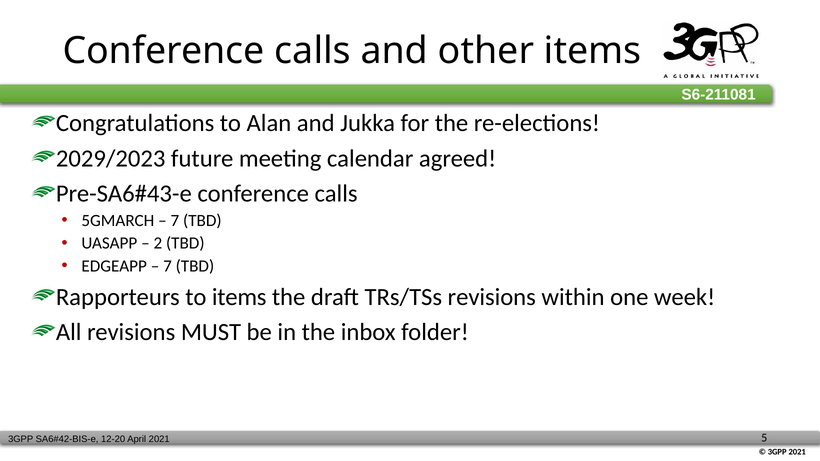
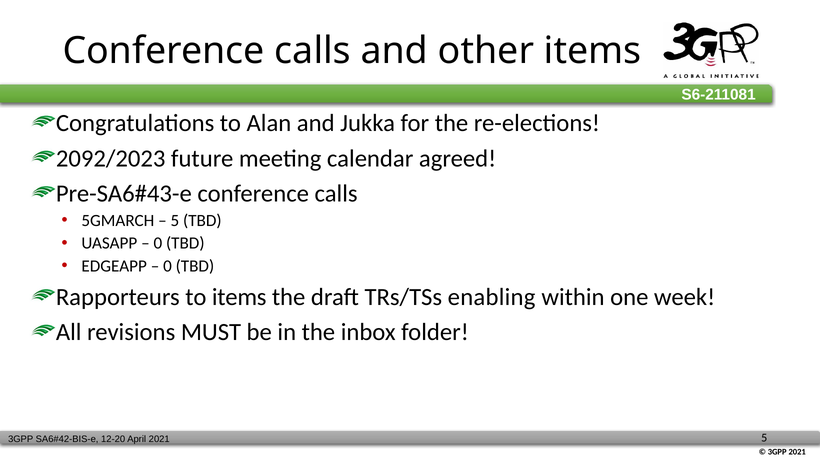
2029/2023: 2029/2023 -> 2092/2023 (111, 159)
7: 7 -> 5 (175, 221)
2: 2 -> 0 (158, 243)
7: 7 -> 0 (167, 266)
TRs/TSs revisions: revisions -> enabling (492, 297)
